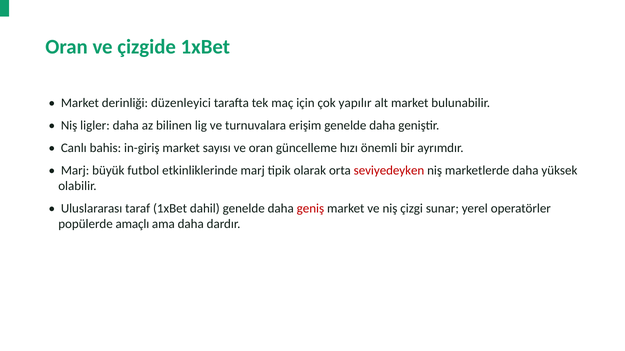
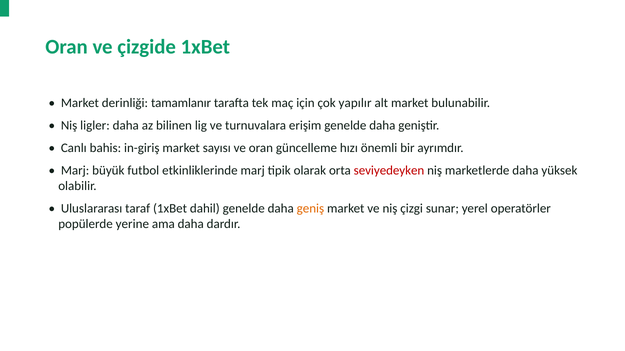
düzenleyici: düzenleyici -> tamamlanır (181, 103)
geniş colour: red -> orange (310, 209)
amaçlı: amaçlı -> yerine (132, 224)
